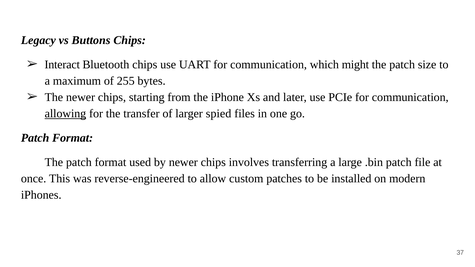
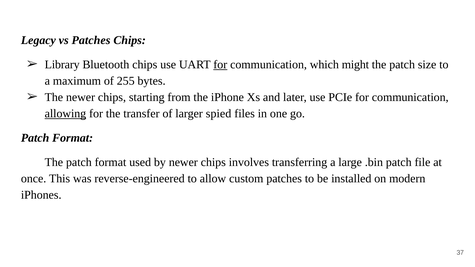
vs Buttons: Buttons -> Patches (91, 40)
Interact: Interact -> Library (62, 65)
for underline: none -> present (220, 65)
